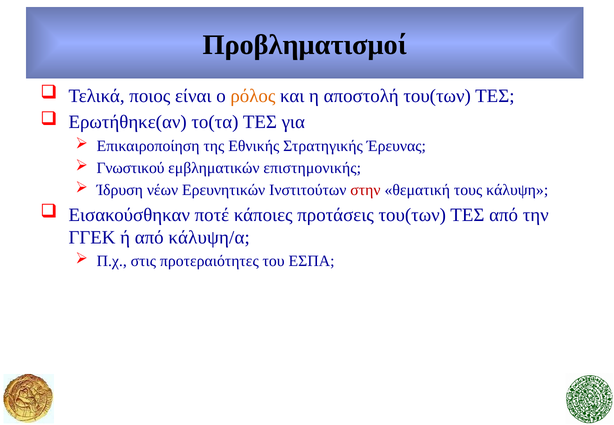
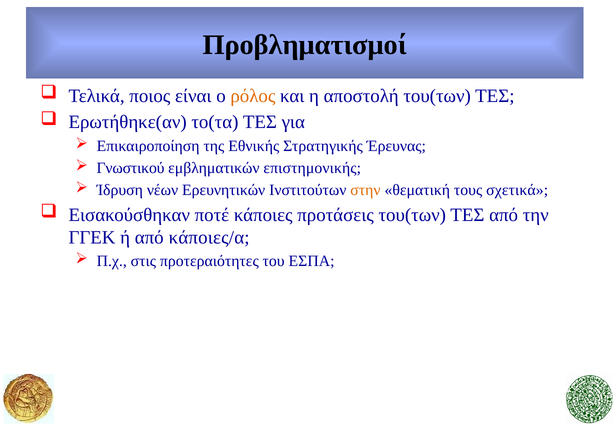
στην colour: red -> orange (365, 190)
κάλυψη: κάλυψη -> σχετικά (517, 190)
κάλυψη/α: κάλυψη/α -> κάποιες/α (209, 238)
